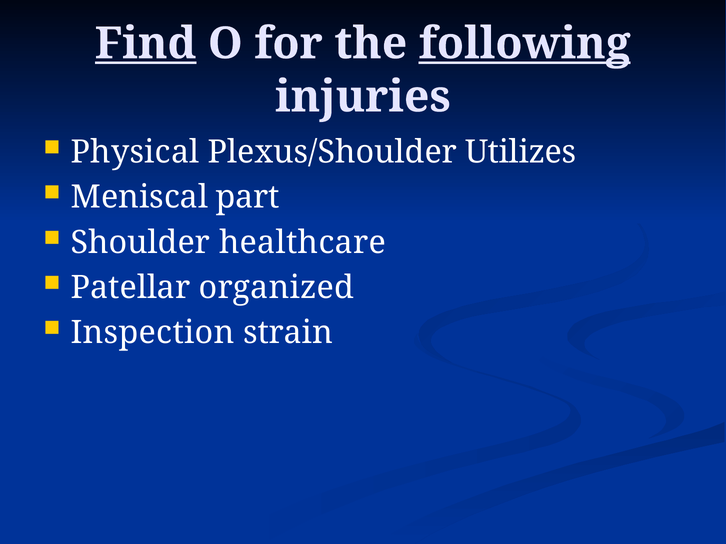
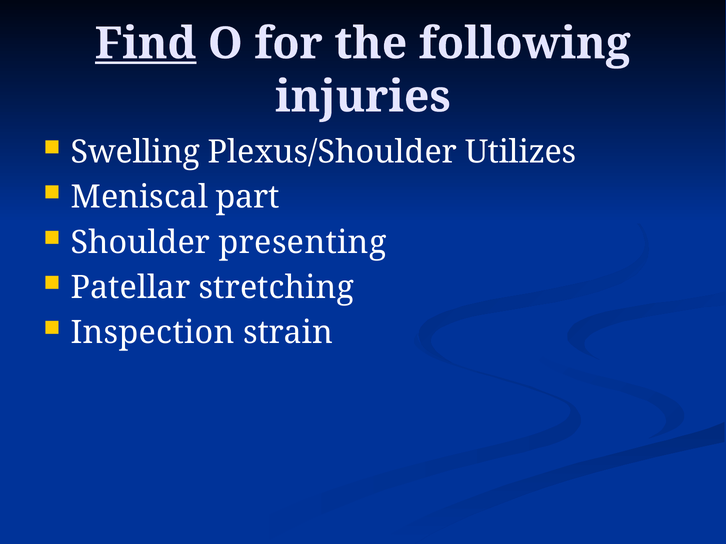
following underline: present -> none (525, 44)
Physical: Physical -> Swelling (135, 152)
healthcare: healthcare -> presenting (303, 243)
organized: organized -> stretching (276, 288)
